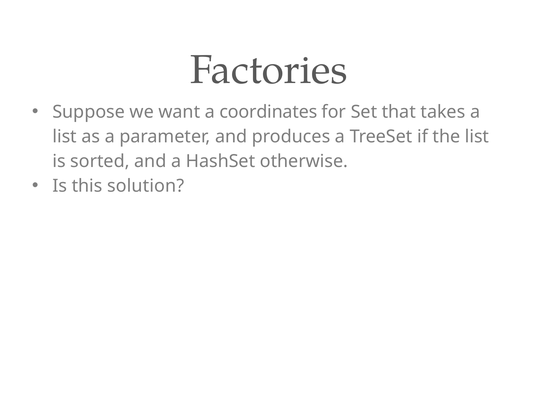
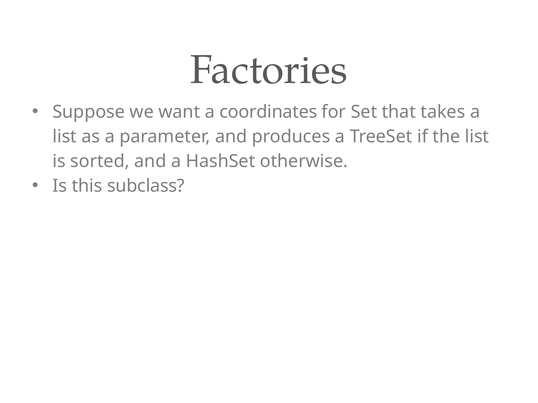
solution: solution -> subclass (146, 186)
